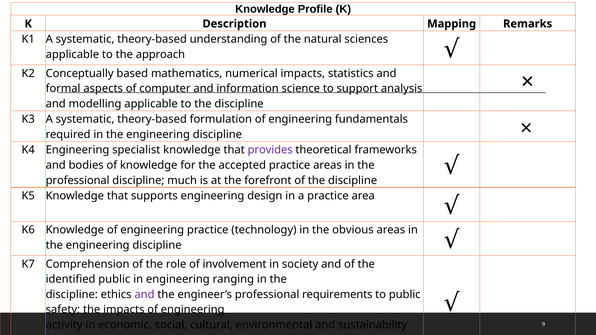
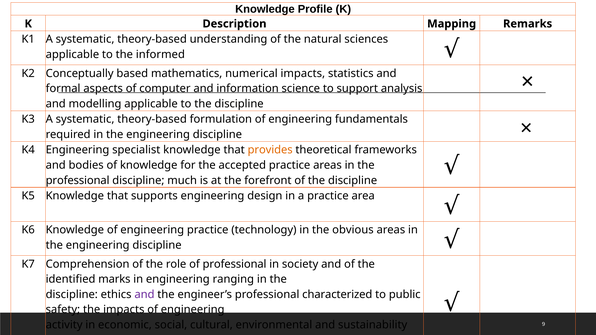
approach: approach -> informed (160, 54)
provides colour: purple -> orange (270, 150)
of involvement: involvement -> professional (235, 264)
identified public: public -> marks (114, 279)
requirements: requirements -> characterized (337, 295)
